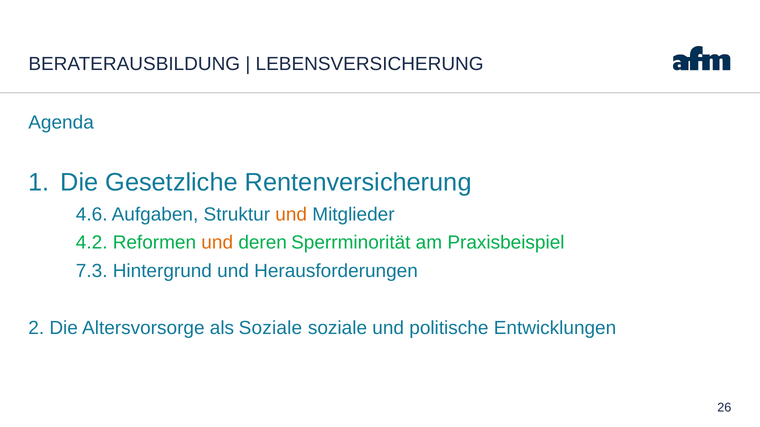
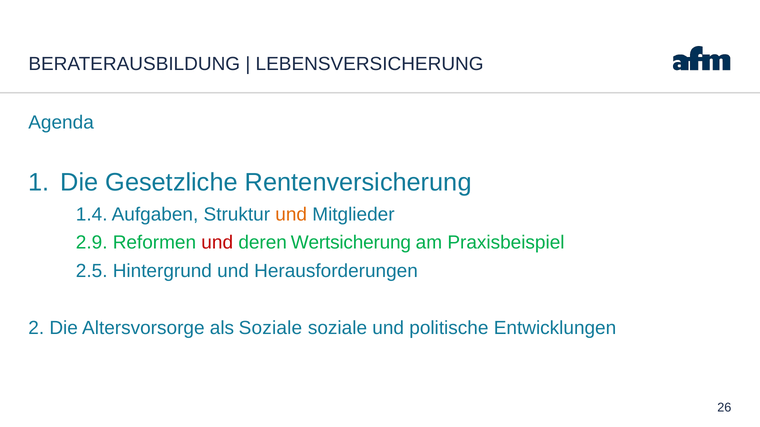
4.6: 4.6 -> 1.4 (92, 215)
4.2: 4.2 -> 2.9 (92, 243)
und colour: orange -> red (217, 243)
Sperrminorität: Sperrminorität -> Wertsicherung (351, 243)
7.3: 7.3 -> 2.5 (92, 271)
